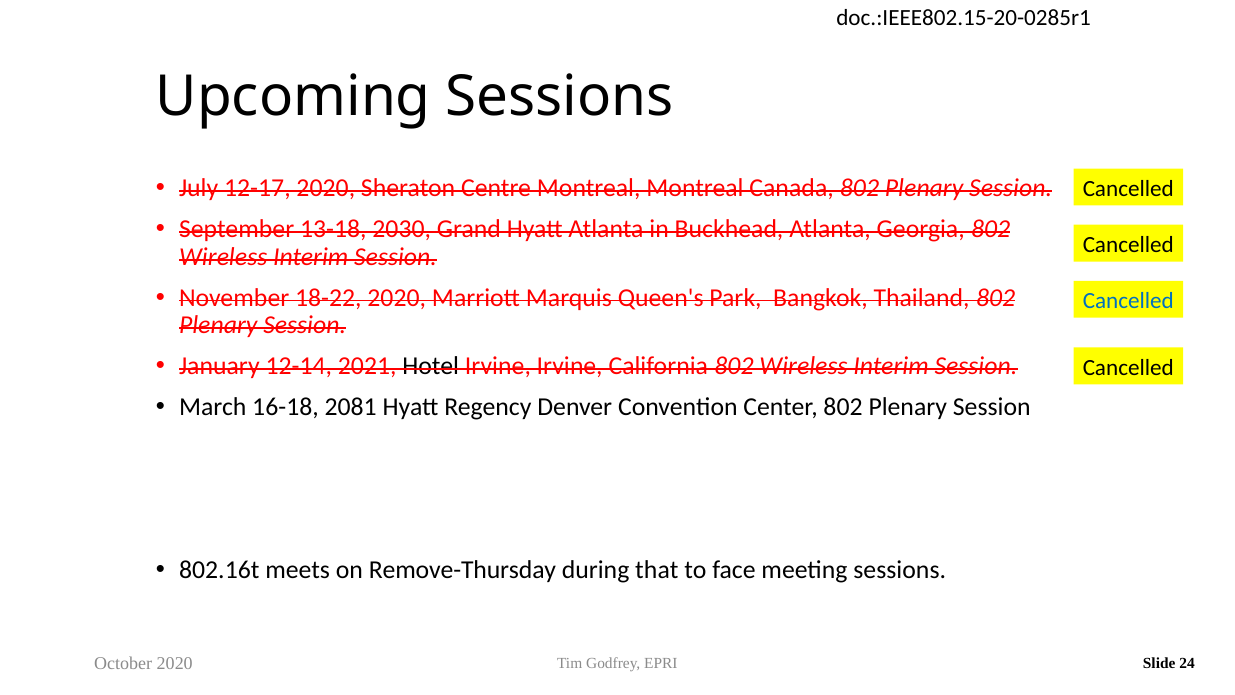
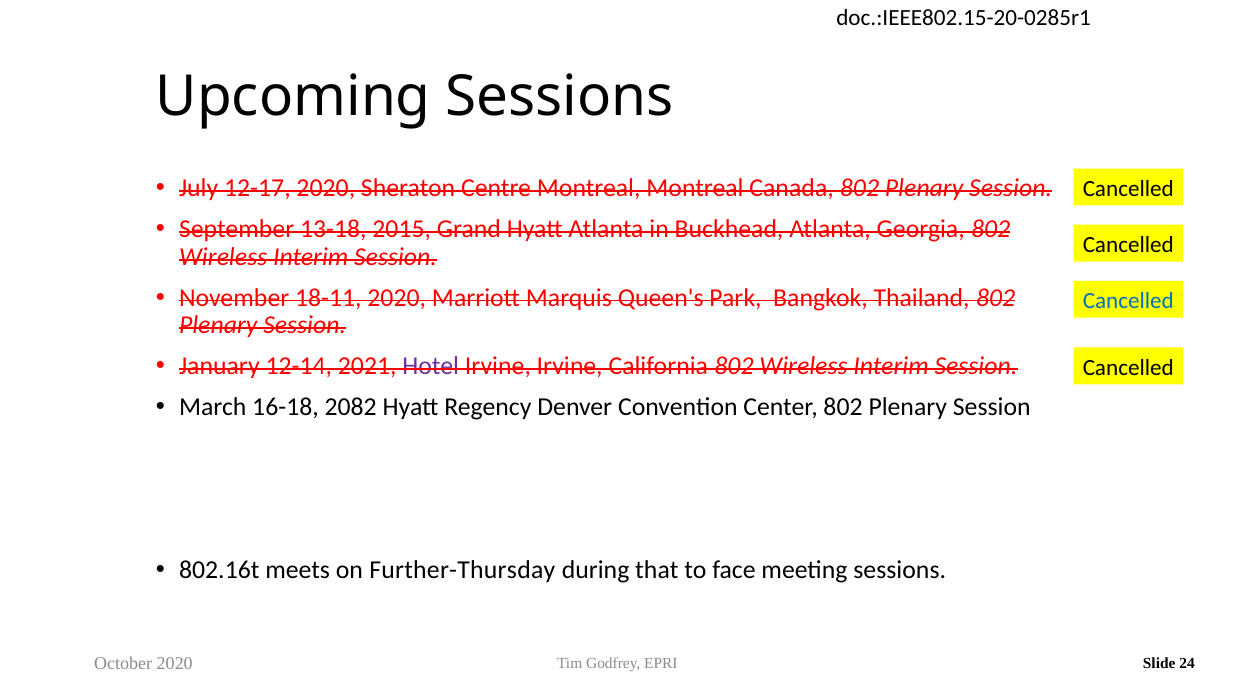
2030: 2030 -> 2015 (402, 229)
18-22: 18-22 -> 18-11 (328, 297)
Hotel colour: black -> purple (431, 366)
2081: 2081 -> 2082 (351, 407)
Remove-Thursday: Remove-Thursday -> Further-Thursday (462, 569)
